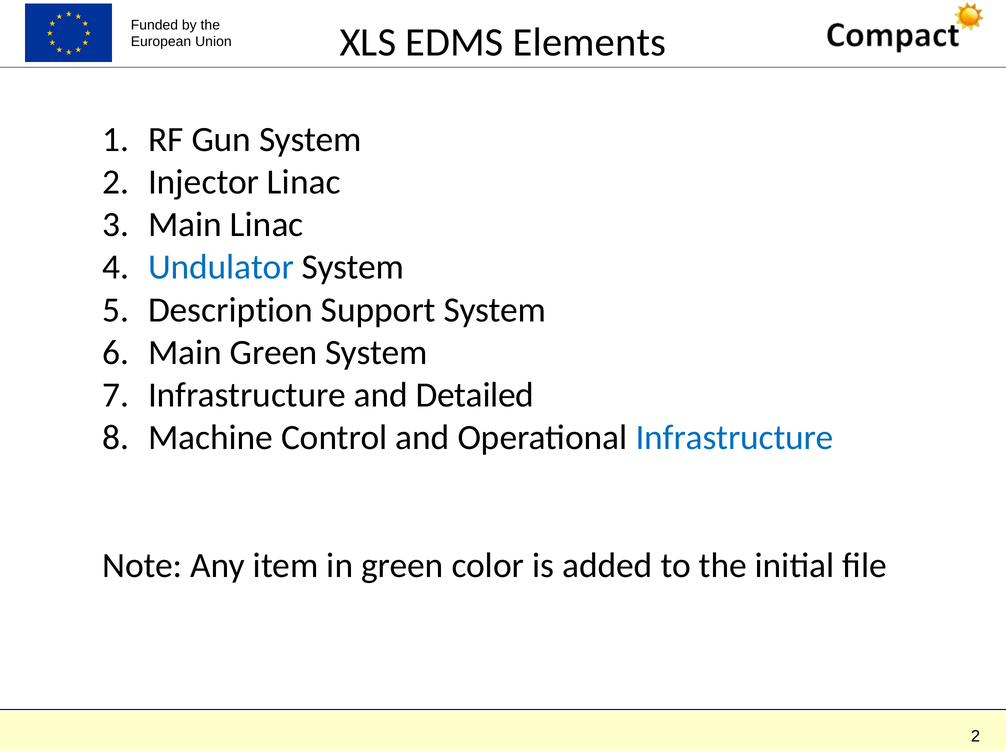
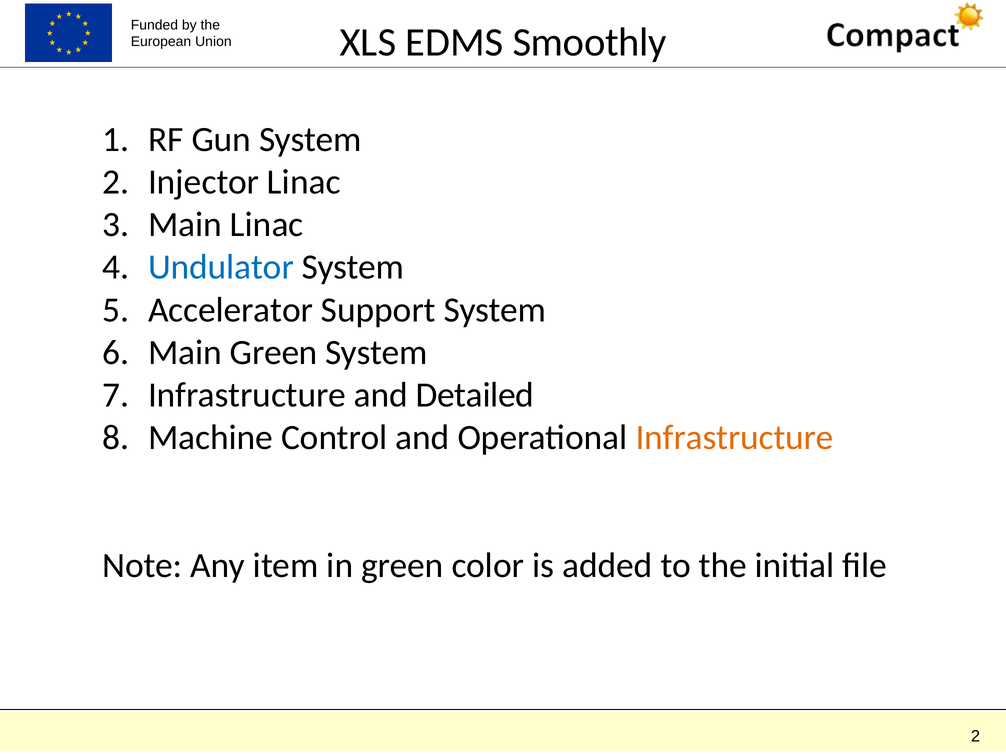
Elements: Elements -> Smoothly (590, 42)
Description: Description -> Accelerator (230, 310)
Infrastructure colour: blue -> orange (735, 438)
